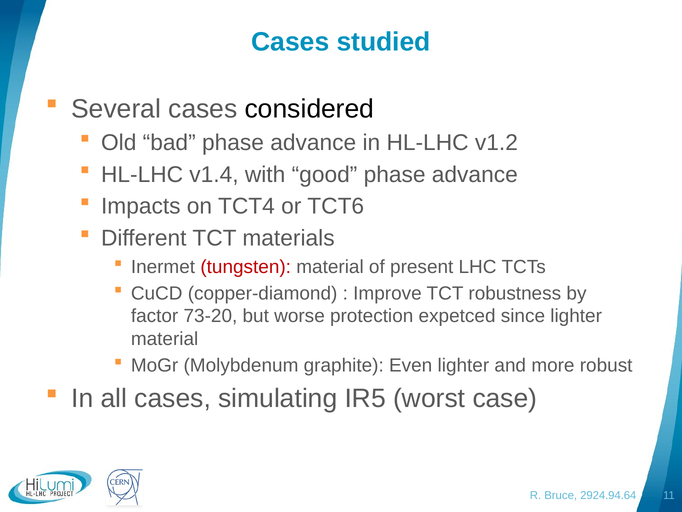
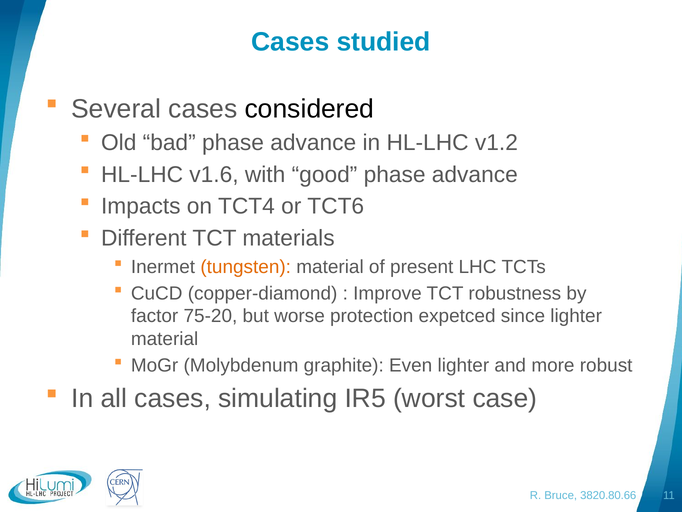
v1.4: v1.4 -> v1.6 (214, 174)
tungsten colour: red -> orange (246, 267)
73-20: 73-20 -> 75-20 (210, 316)
2924.94.64: 2924.94.64 -> 3820.80.66 (608, 495)
